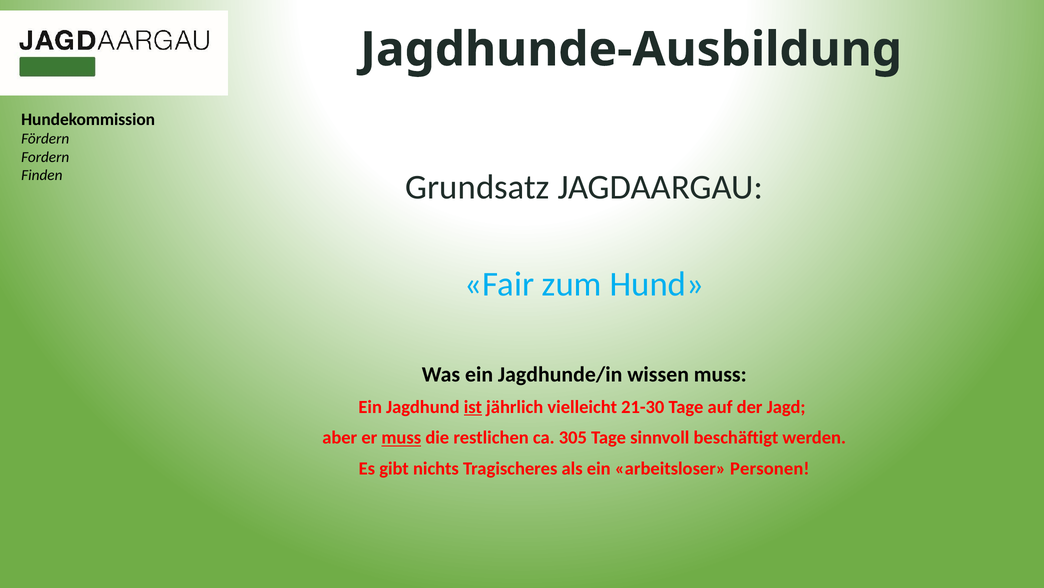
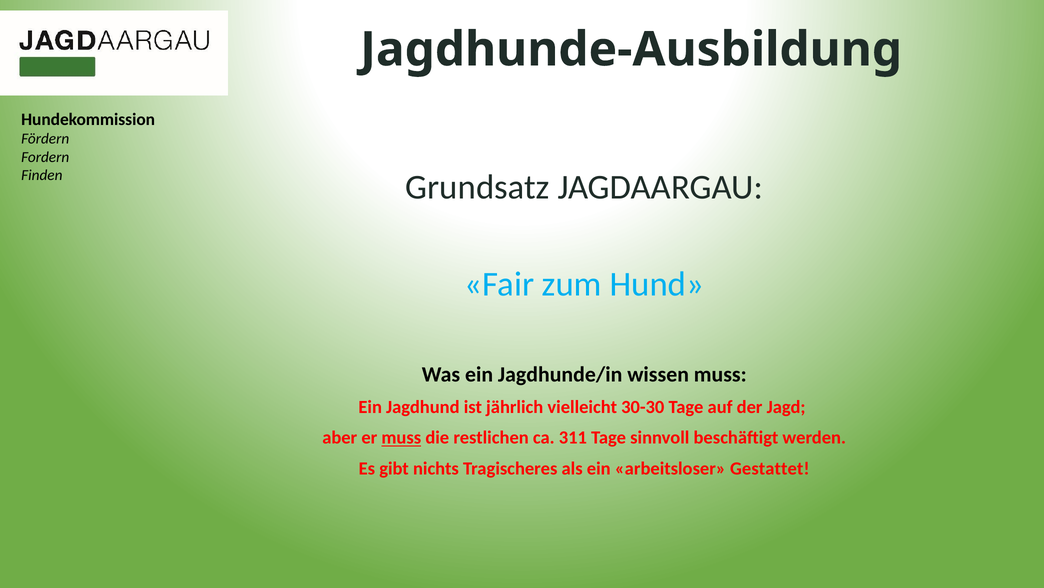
ist underline: present -> none (473, 406)
21-30: 21-30 -> 30-30 (643, 406)
305: 305 -> 311 (573, 437)
Personen: Personen -> Gestattet (770, 468)
